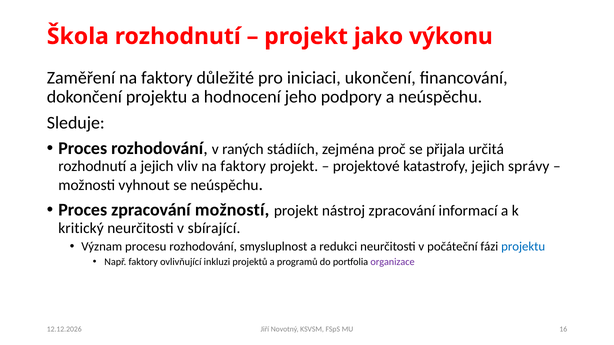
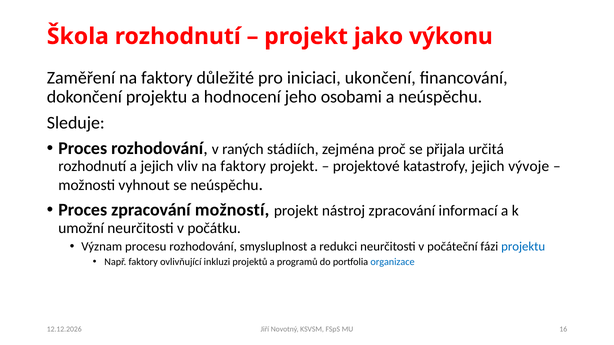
podpory: podpory -> osobami (351, 97)
správy: správy -> vývoje (529, 167)
kritický: kritický -> umožní (81, 228)
sbírající: sbírající -> počátku (214, 228)
organizace colour: purple -> blue (393, 262)
